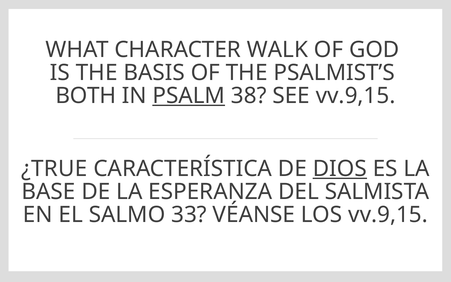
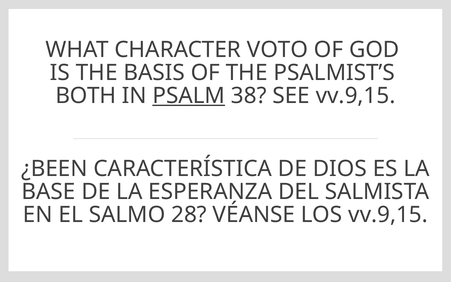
WALK: WALK -> VOTO (277, 50)
¿TRUE: ¿TRUE -> ¿BEEN (54, 169)
DIOS underline: present -> none (340, 169)
33: 33 -> 28 (189, 215)
